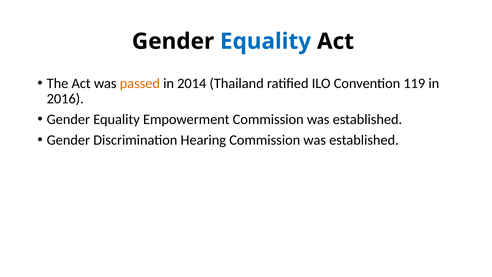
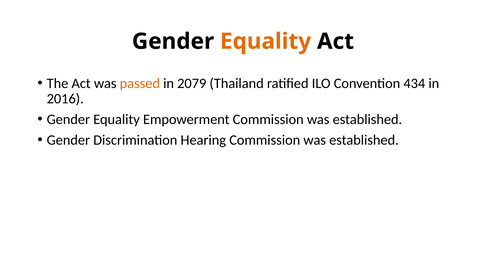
Equality colour: blue -> orange (266, 41)
2014: 2014 -> 2079 (192, 83)
119: 119 -> 434 (414, 83)
